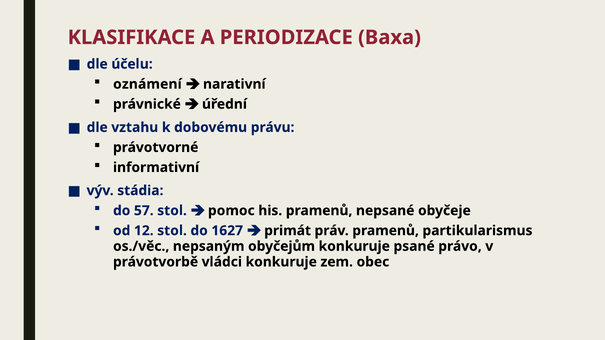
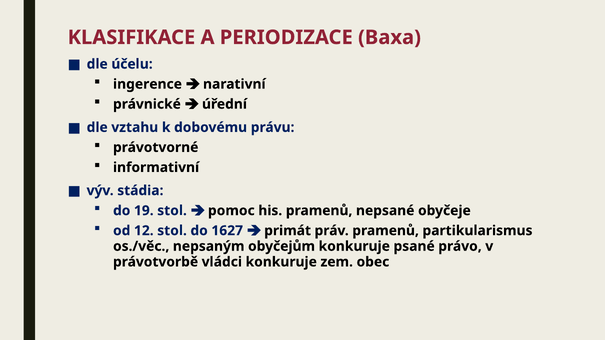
oznámení: oznámení -> ingerence (147, 84)
57: 57 -> 19 (144, 211)
